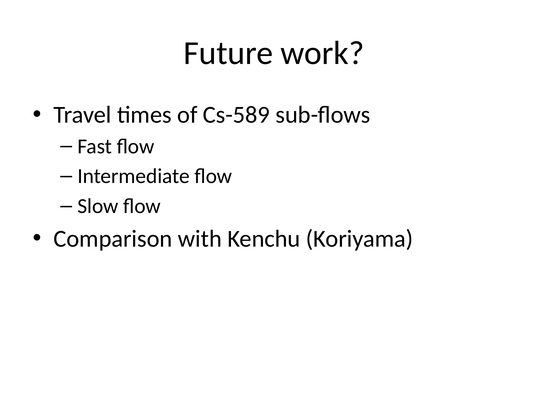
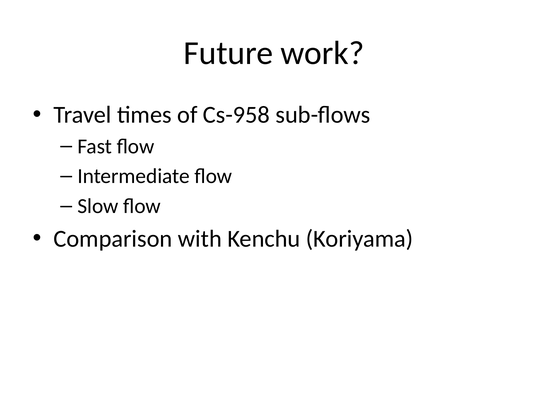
Cs-589: Cs-589 -> Cs-958 (236, 115)
